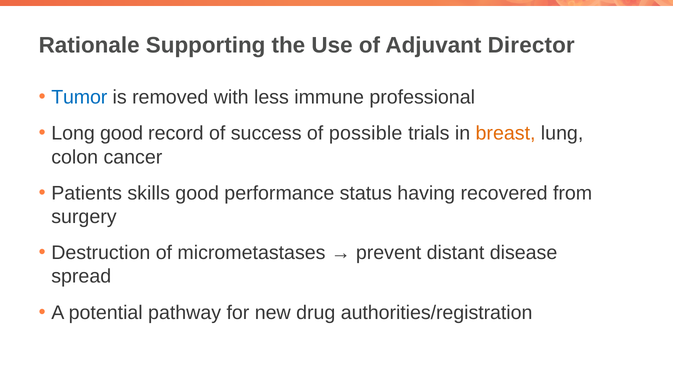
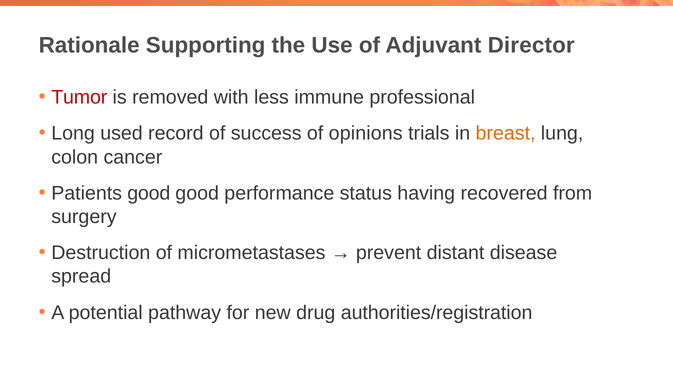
Tumor colour: blue -> red (79, 97)
Long good: good -> used (122, 133)
possible: possible -> opinions (366, 133)
Patients skills: skills -> good (149, 193)
